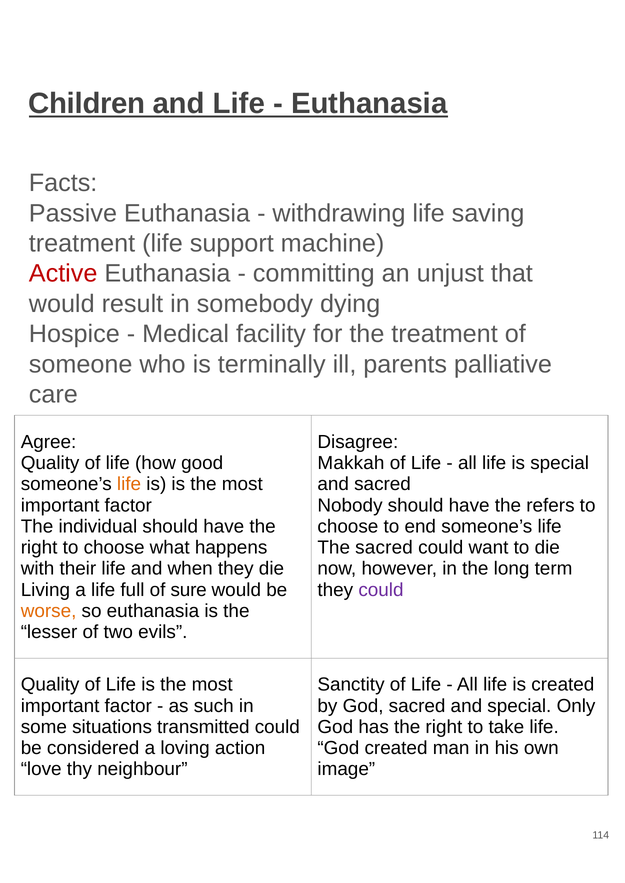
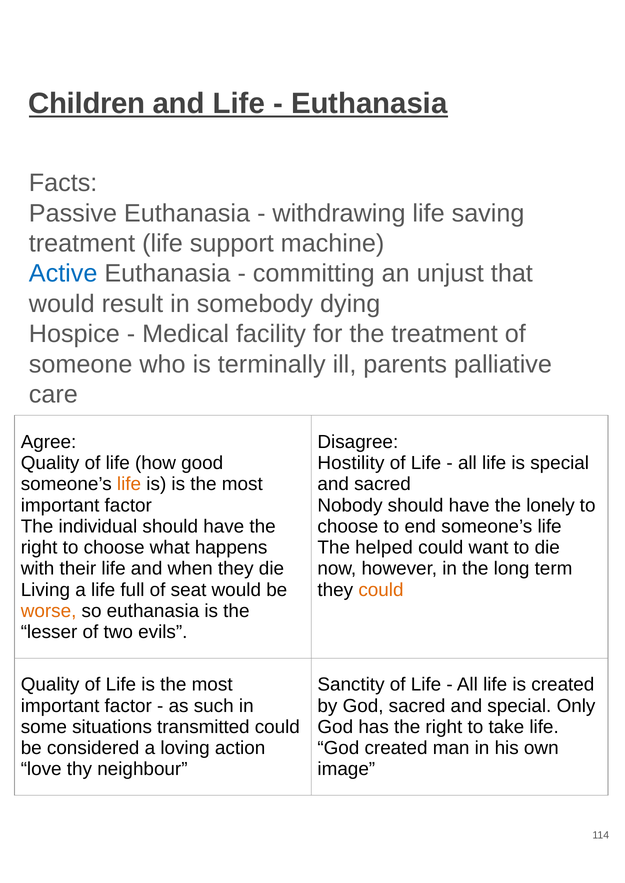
Active colour: red -> blue (63, 274)
Makkah: Makkah -> Hostility (351, 464)
refers: refers -> lonely (551, 506)
The sacred: sacred -> helped (384, 548)
sure: sure -> seat (189, 591)
could colour: purple -> orange (381, 591)
